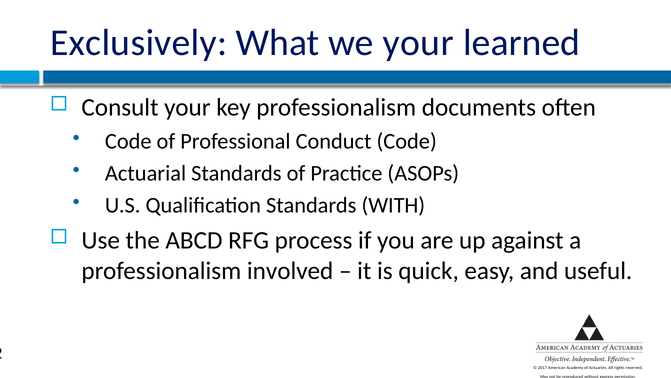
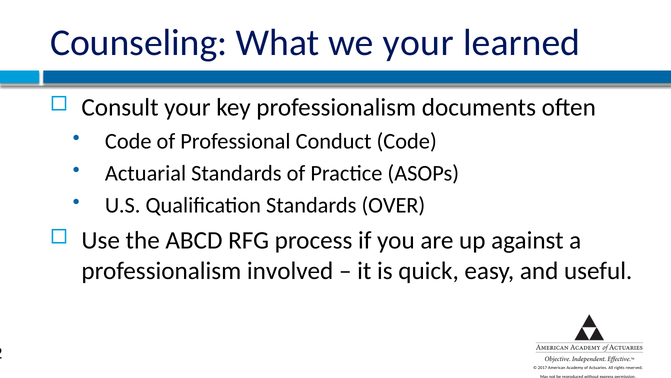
Exclusively: Exclusively -> Counseling (139, 42)
WITH: WITH -> OVER (393, 205)
